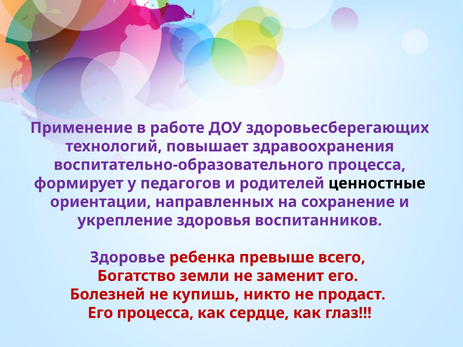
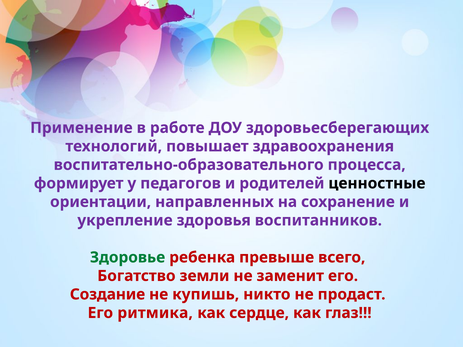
Здоровье colour: purple -> green (128, 258)
Болезней: Болезней -> Создание (107, 295)
Его процесса: процесса -> ритмика (155, 313)
